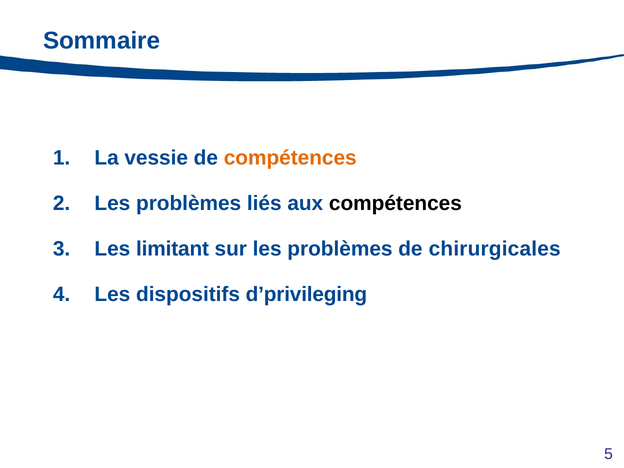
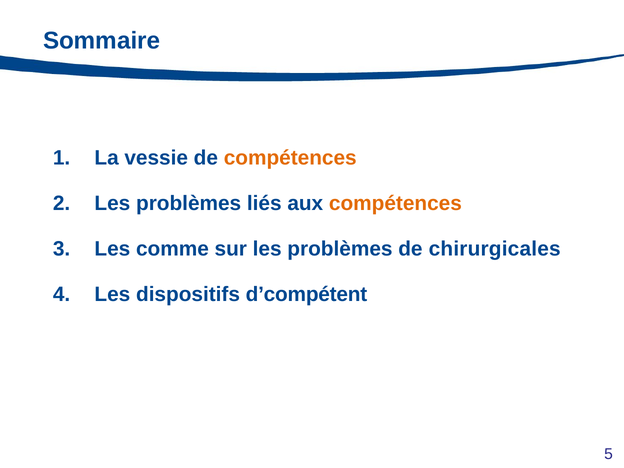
compétences colour: black -> orange (395, 203)
limitant: limitant -> comme (172, 249)
d’privileging: d’privileging -> d’compétent (306, 294)
